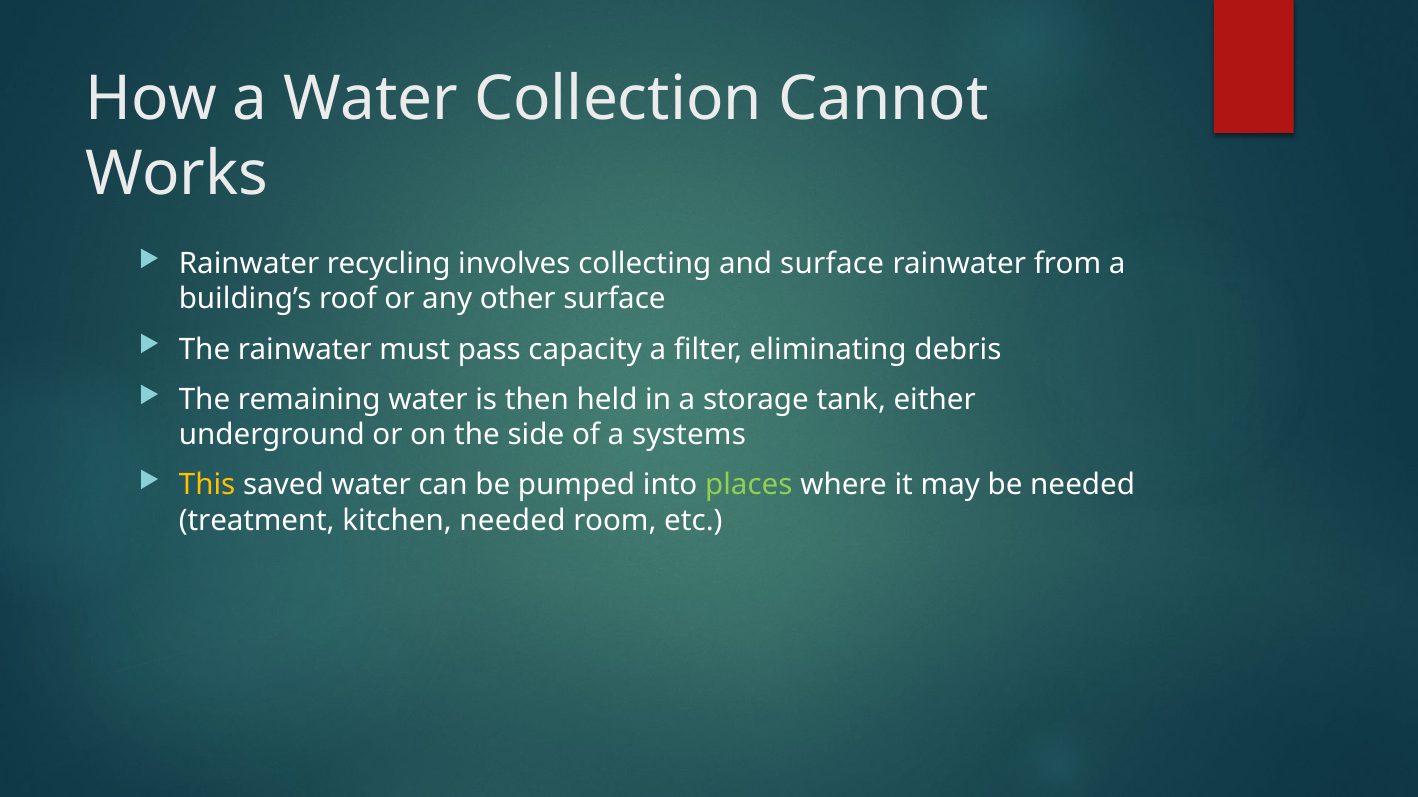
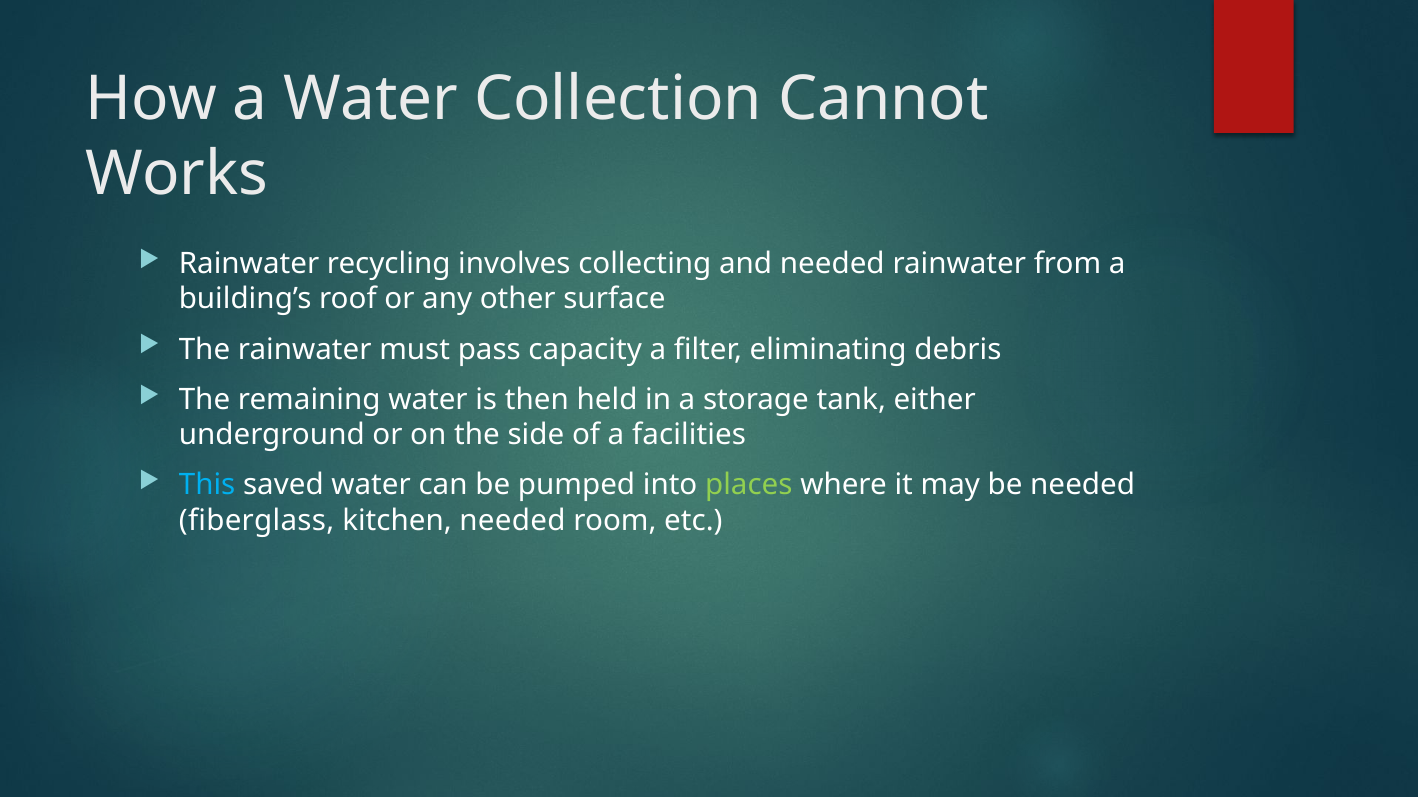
and surface: surface -> needed (832, 264)
systems: systems -> facilities (689, 435)
This colour: yellow -> light blue (207, 486)
treatment: treatment -> fiberglass (257, 521)
